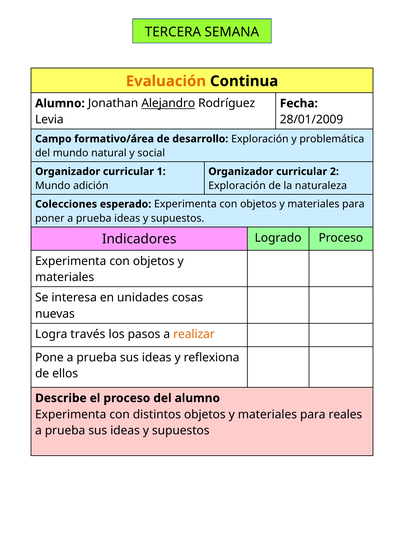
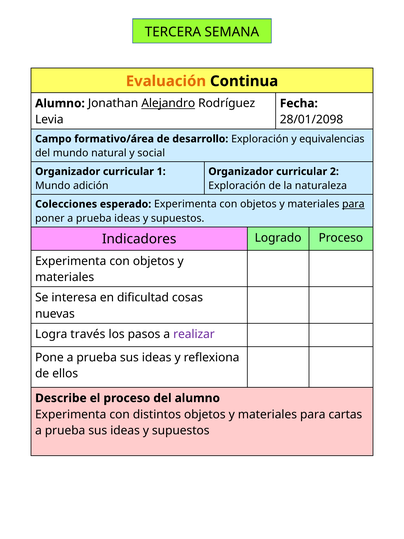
28/01/2009: 28/01/2009 -> 28/01/2098 (312, 120)
problemática: problemática -> equivalencias (332, 139)
para underline: none -> present (353, 204)
unidades: unidades -> dificultad (143, 297)
realizar colour: orange -> purple (194, 334)
reales: reales -> cartas (345, 414)
